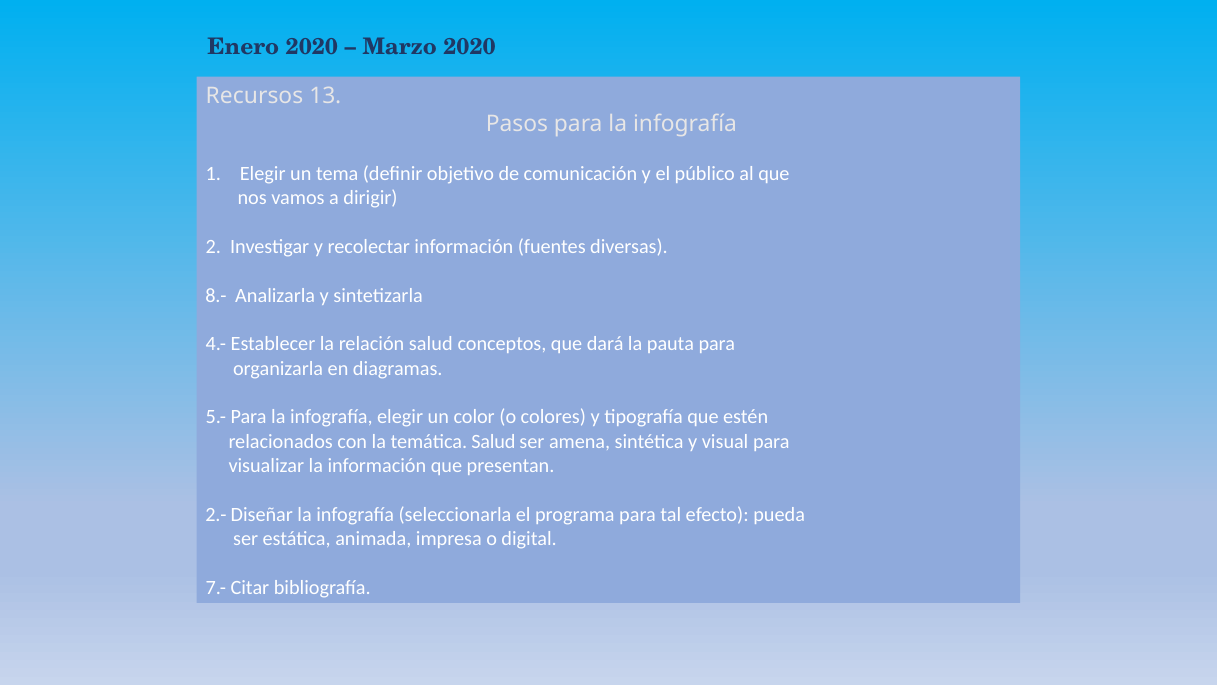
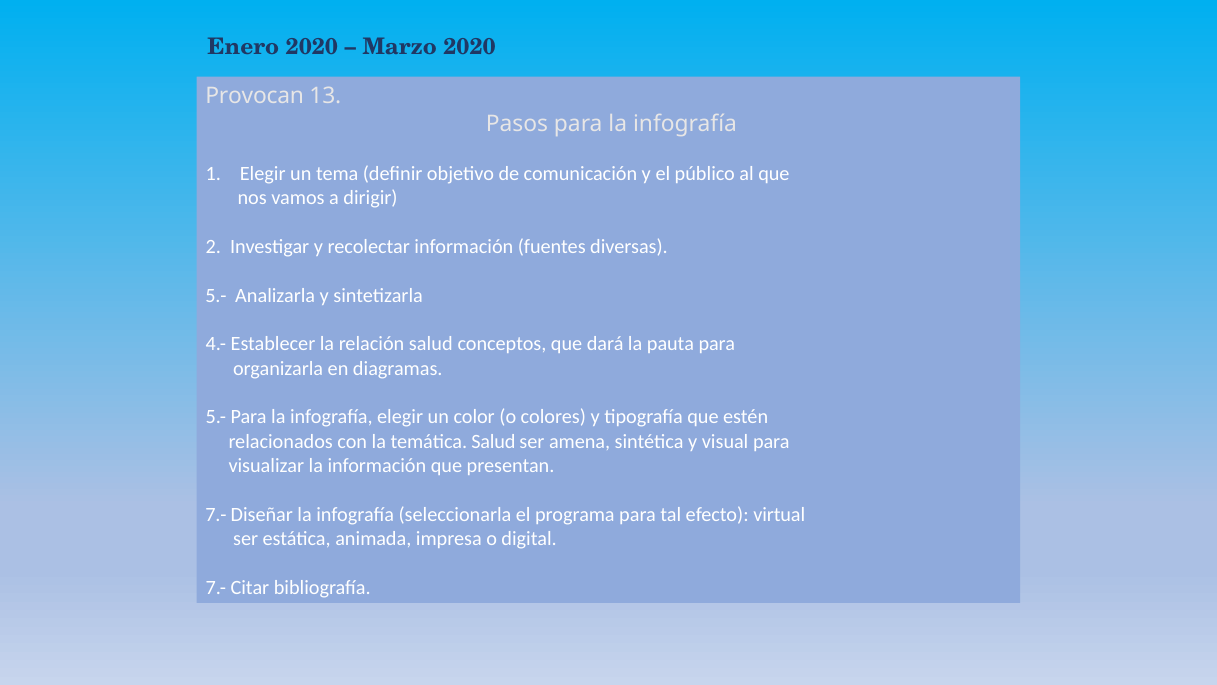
Recursos: Recursos -> Provocan (255, 96)
8.-: 8.- -> 5.- (216, 295)
2.-: 2.- -> 7.- (216, 514)
pueda: pueda -> virtual (779, 514)
